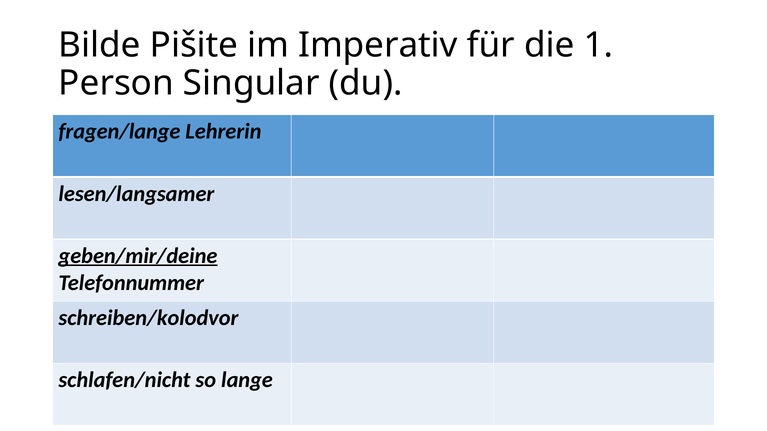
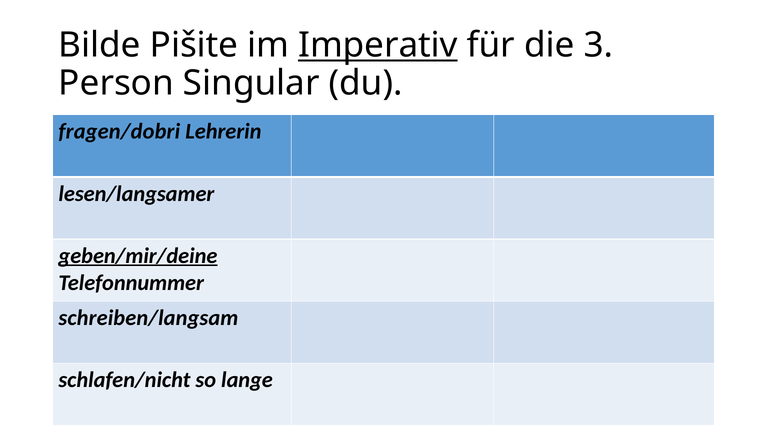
Imperativ underline: none -> present (378, 45)
1: 1 -> 3 (598, 45)
fragen/lange: fragen/lange -> fragen/dobri (119, 132)
schreiben/kolodvor: schreiben/kolodvor -> schreiben/langsam (148, 318)
